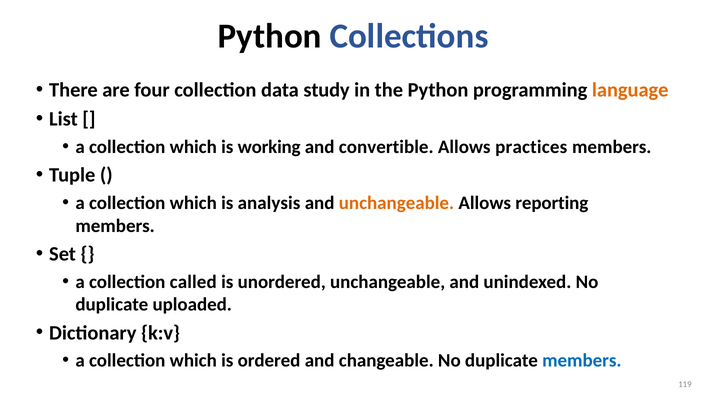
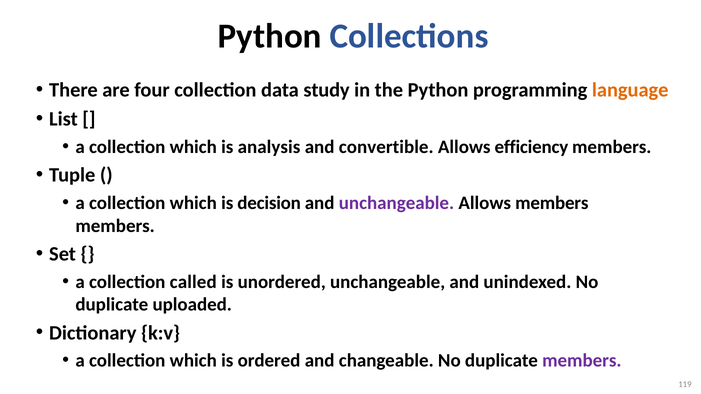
working: working -> analysis (269, 147)
practices: practices -> efficiency (531, 147)
analysis: analysis -> decision (269, 203)
unchangeable colour: orange -> purple (396, 203)
Allows reporting: reporting -> members (552, 203)
members colour: blue -> purple (582, 361)
